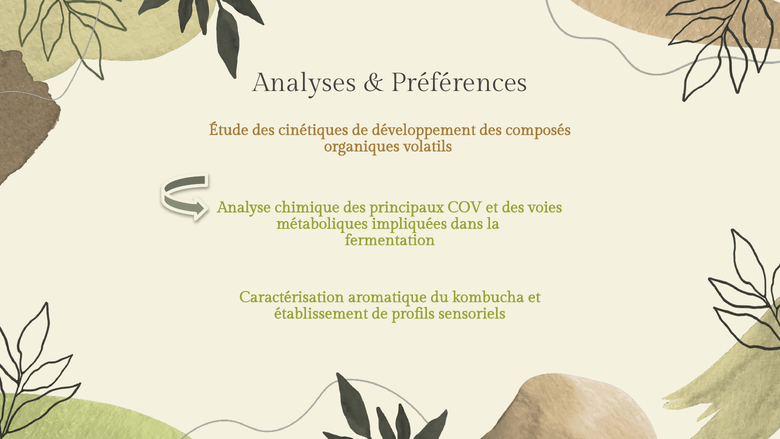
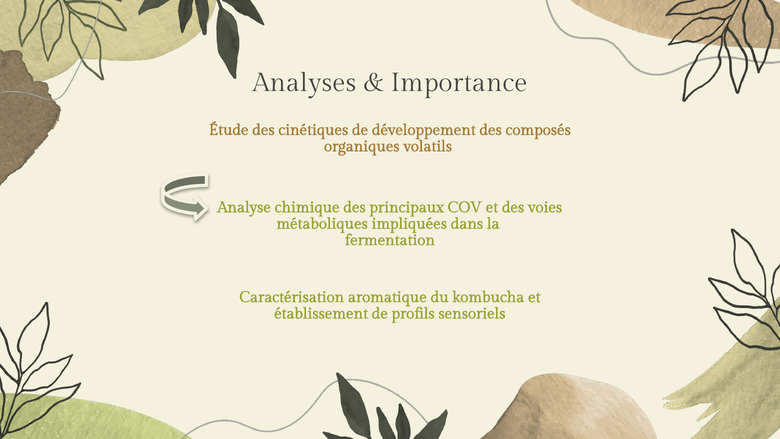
Préférences: Préférences -> Importance (459, 83)
